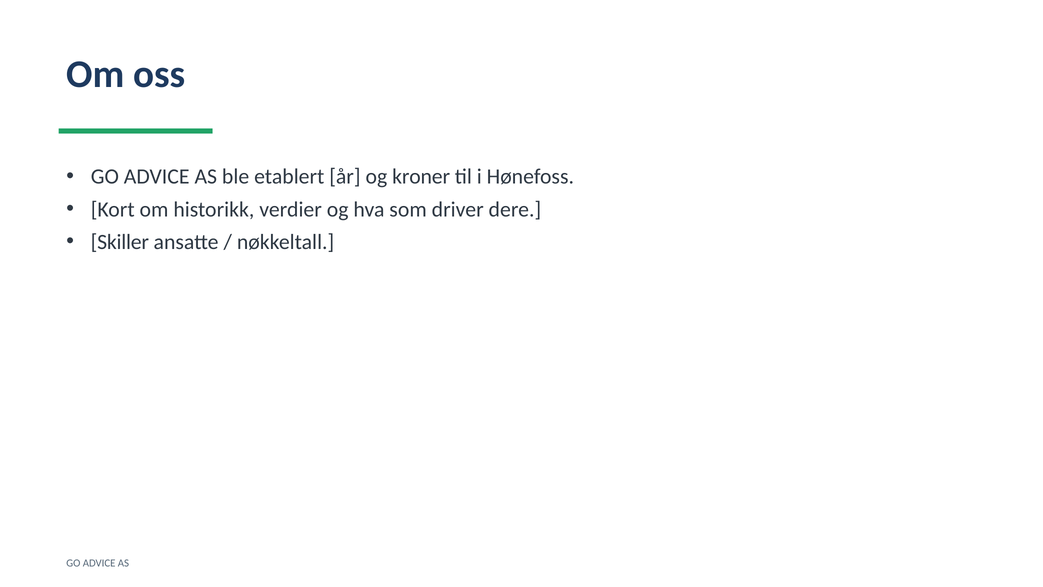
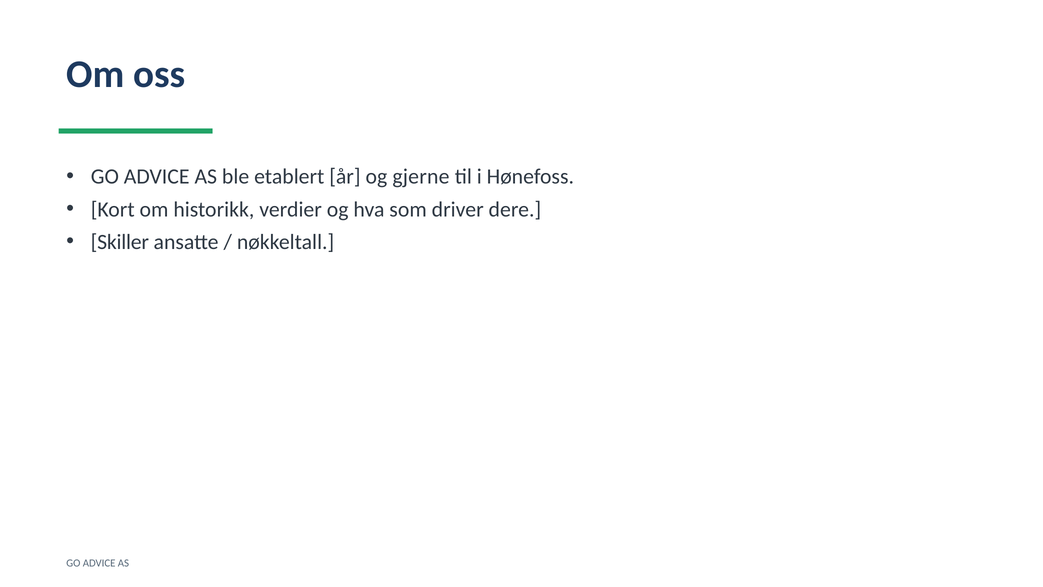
kroner: kroner -> gjerne (421, 177)
